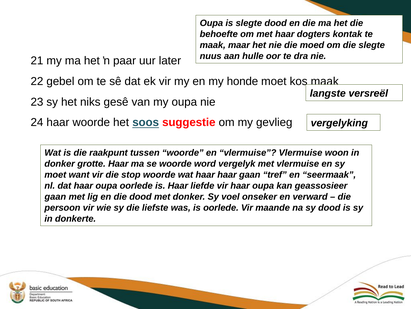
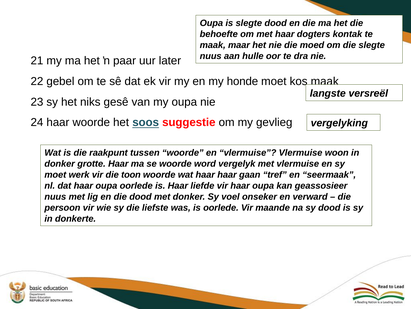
want: want -> werk (79, 174)
stop: stop -> toon (131, 174)
gaan: gaan -> nuus (55, 196)
